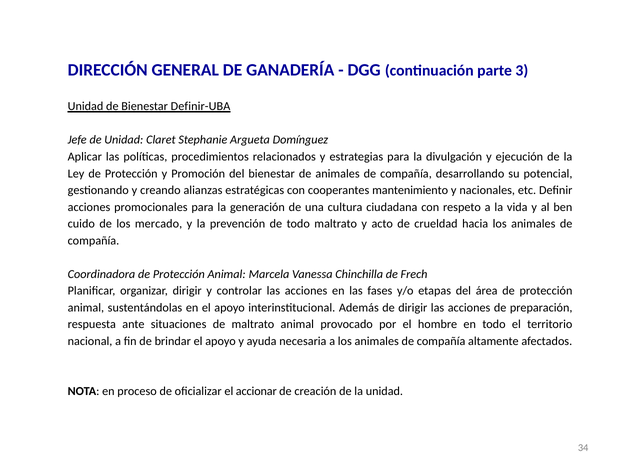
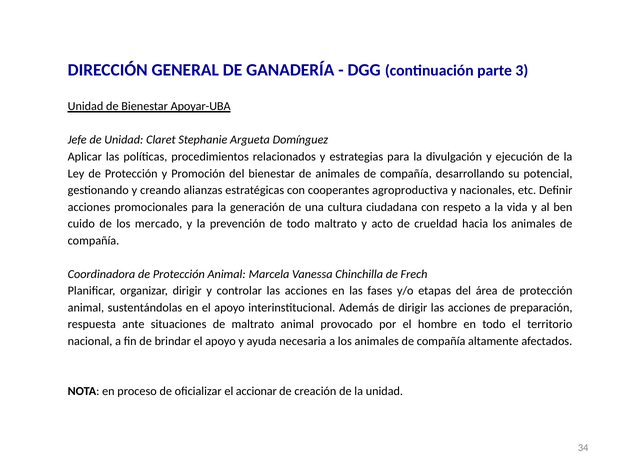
Definir-UBA: Definir-UBA -> Apoyar-UBA (201, 107)
mantenimiento: mantenimiento -> agroproductiva (410, 190)
